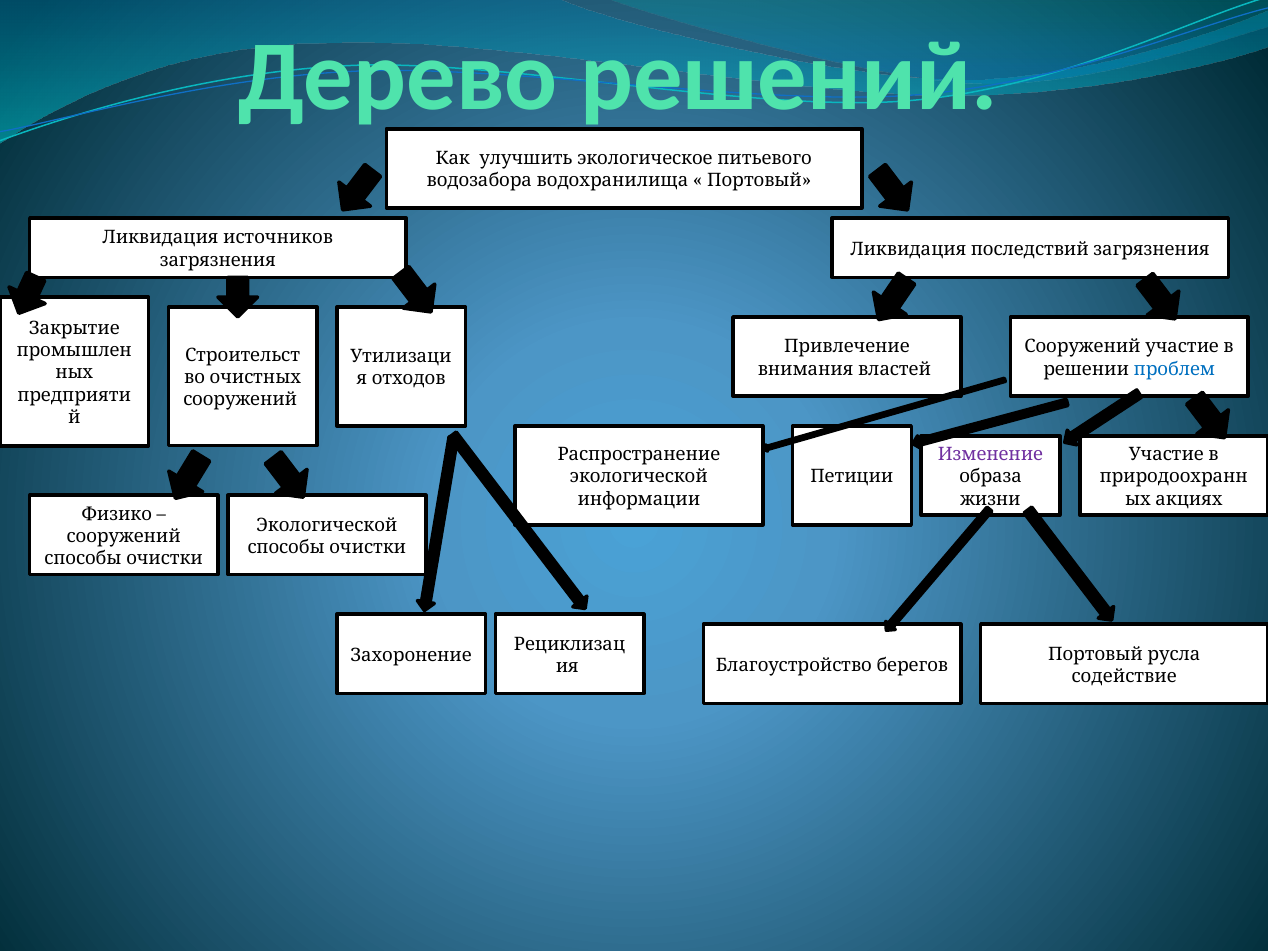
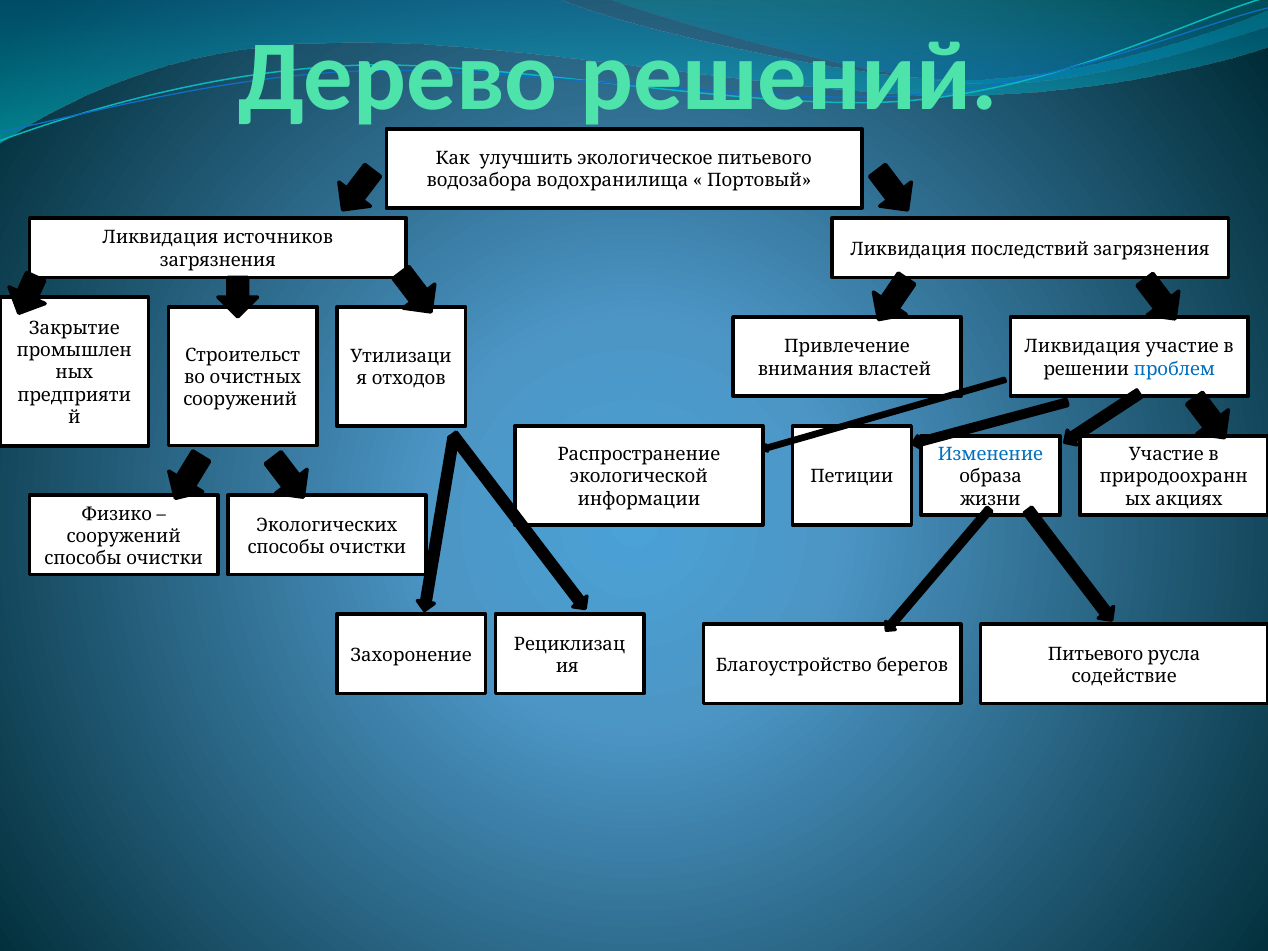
Сооружений: Сооружений -> Ликвидация (1083, 347)
Изменение colour: purple -> blue (990, 455)
Экологической: Экологической -> Экологических (327, 525)
Захоронение Портовый: Портовый -> Питьевого (1096, 654)
